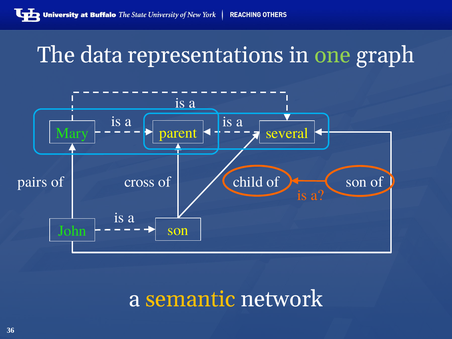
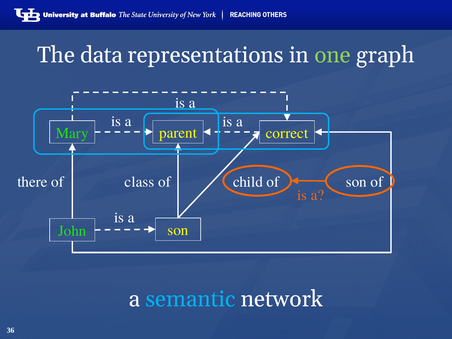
several: several -> correct (287, 133)
pairs: pairs -> there (32, 182)
cross: cross -> class (139, 182)
semantic colour: yellow -> light blue (190, 299)
